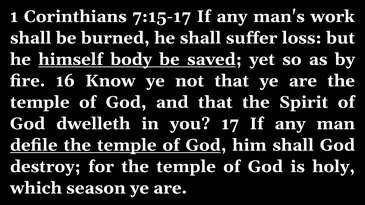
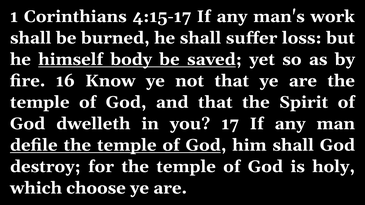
7:15-17: 7:15-17 -> 4:15-17 (162, 17)
season: season -> choose (96, 188)
